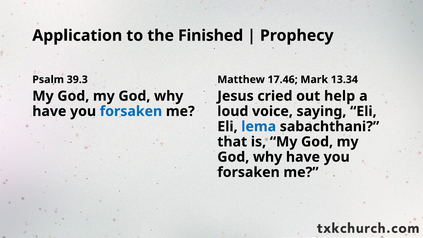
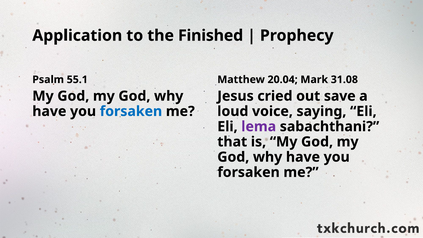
39.3: 39.3 -> 55.1 (77, 80)
17.46: 17.46 -> 20.04 (283, 80)
13.34: 13.34 -> 31.08 (344, 80)
help: help -> save (340, 96)
lema colour: blue -> purple (259, 127)
